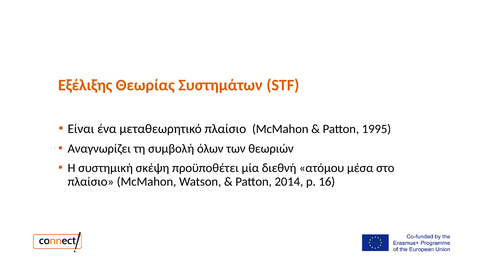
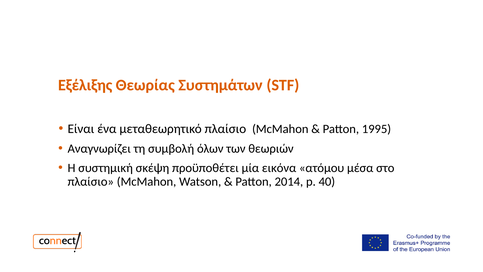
διεθνή: διεθνή -> εικόνα (279, 168)
16: 16 -> 40 (327, 182)
